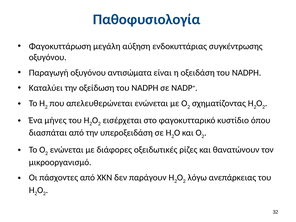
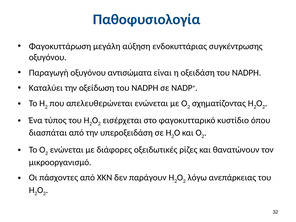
μήνες: μήνες -> τύπος (55, 120)
